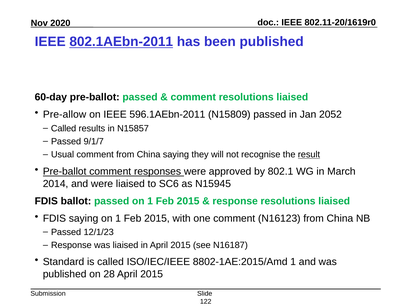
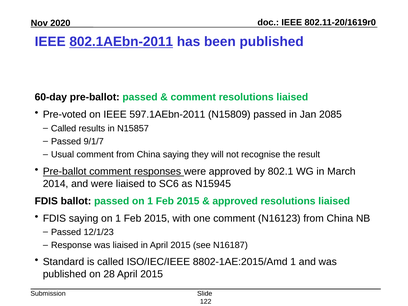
Pre-allow: Pre-allow -> Pre-voted (65, 115)
596.1AEbn-2011: 596.1AEbn-2011 -> 597.1AEbn-2011 (167, 115)
2052: 2052 -> 2085 (330, 115)
result underline: present -> none (309, 155)
response: response -> approved (235, 201)
